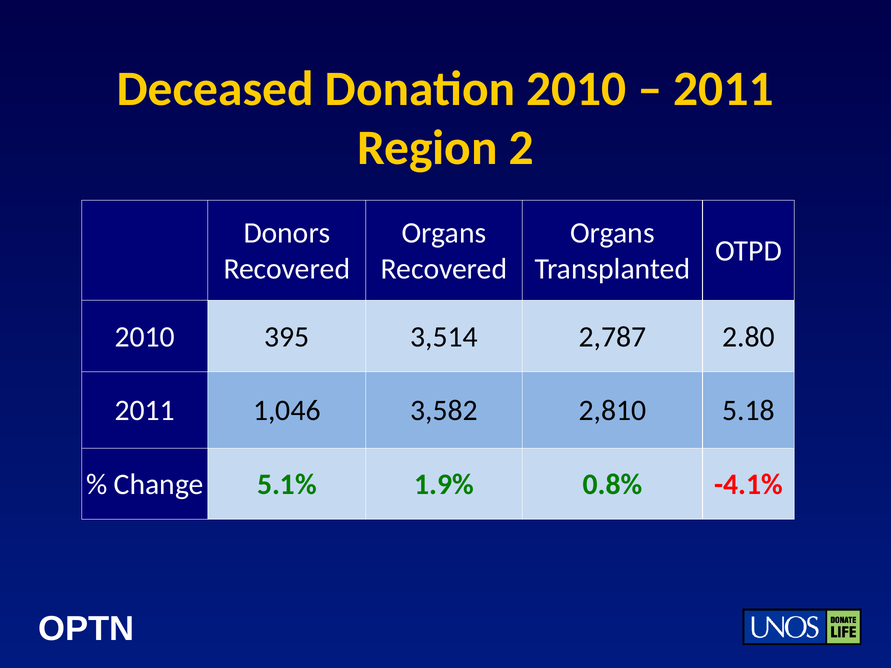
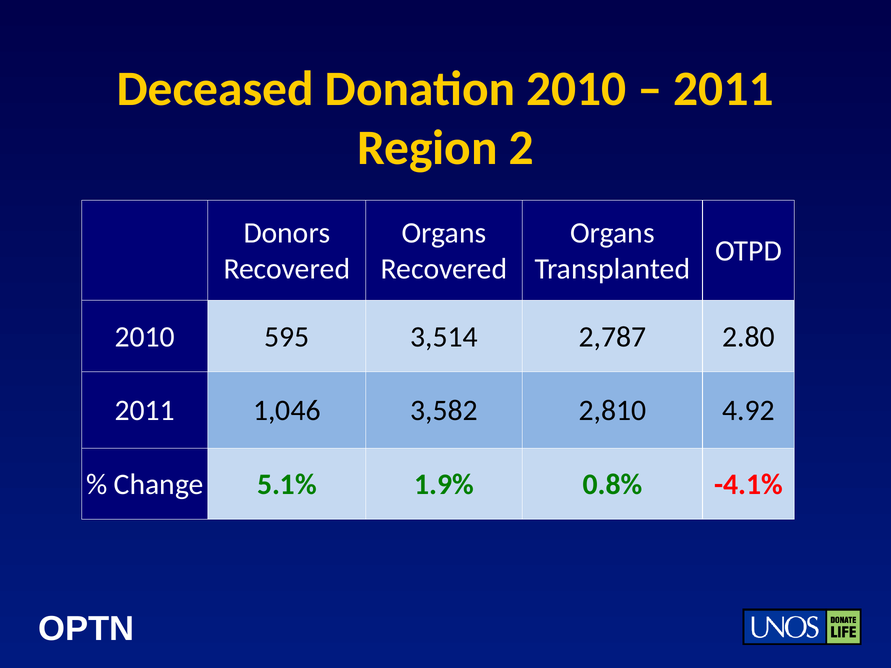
395: 395 -> 595 (287, 337)
5.18: 5.18 -> 4.92 (748, 411)
